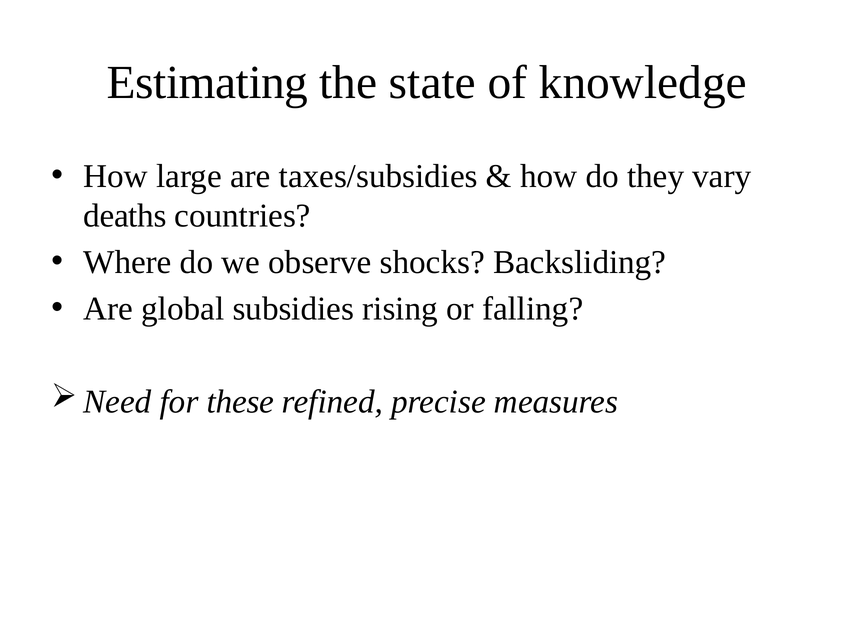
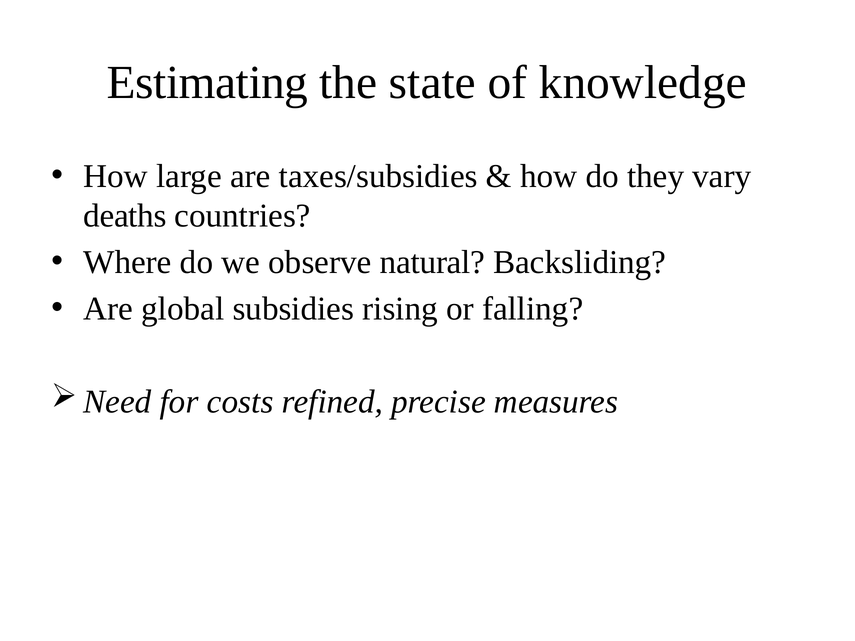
shocks: shocks -> natural (432, 262)
these: these -> costs (240, 402)
